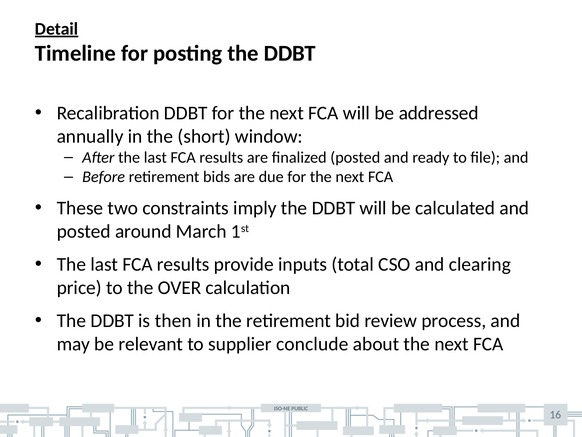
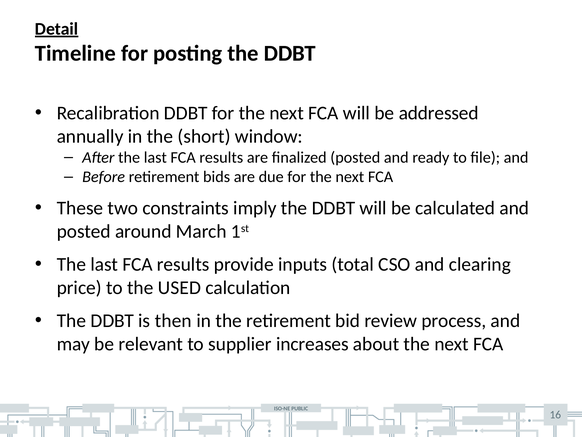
OVER: OVER -> USED (179, 288)
conclude: conclude -> increases (312, 344)
